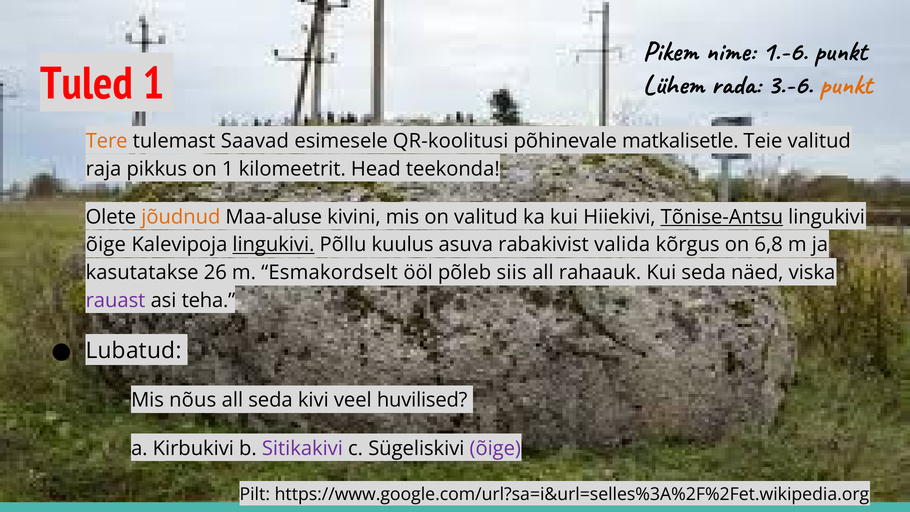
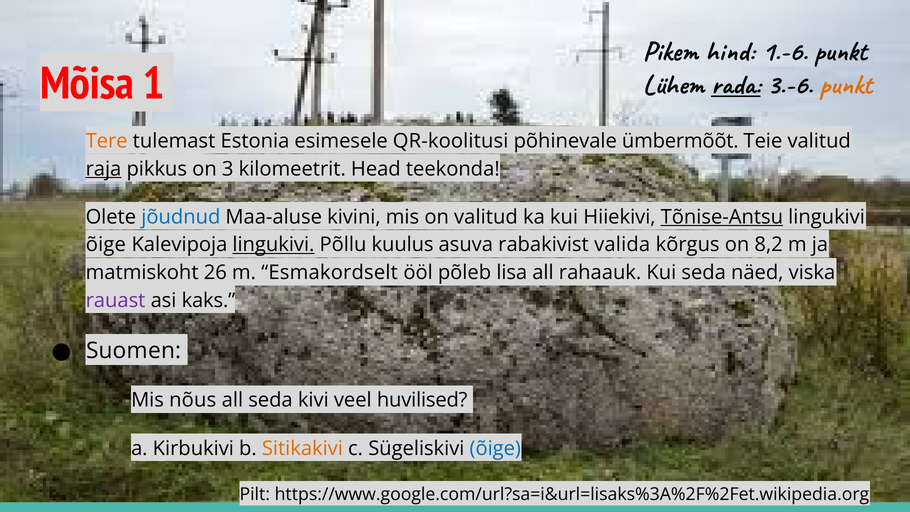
nime: nime -> hind (730, 51)
Tuled: Tuled -> Mõisa (87, 84)
rada underline: none -> present (736, 84)
Saavad: Saavad -> Estonia (255, 141)
matkalisetle: matkalisetle -> ümbermõõt (680, 141)
raja underline: none -> present (103, 169)
on 1: 1 -> 3 (228, 169)
jõudnud colour: orange -> blue (181, 217)
6,8: 6,8 -> 8,2 (769, 245)
kasutatakse: kasutatakse -> matmiskoht (142, 273)
siis: siis -> lisa (512, 273)
teha: teha -> kaks (208, 301)
Lubatud: Lubatud -> Suomen (134, 351)
Sitikakivi colour: purple -> orange (302, 448)
õige colour: purple -> blue (495, 448)
https://www.google.com/url?sa=i&url=selles%3A%2F%2Fet.wikipedia.org: https://www.google.com/url?sa=i&url=selles%3A%2F%2Fet.wikipedia.org -> https://www.google.com/url?sa=i&url=lisaks%3A%2F%2Fet.wikipedia.org (572, 494)
